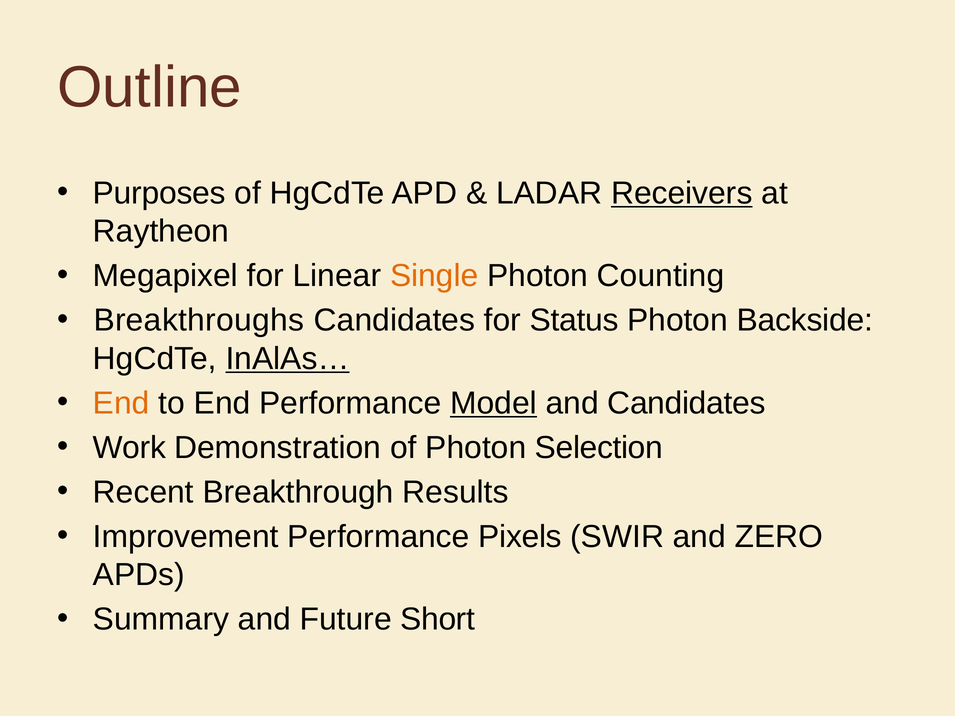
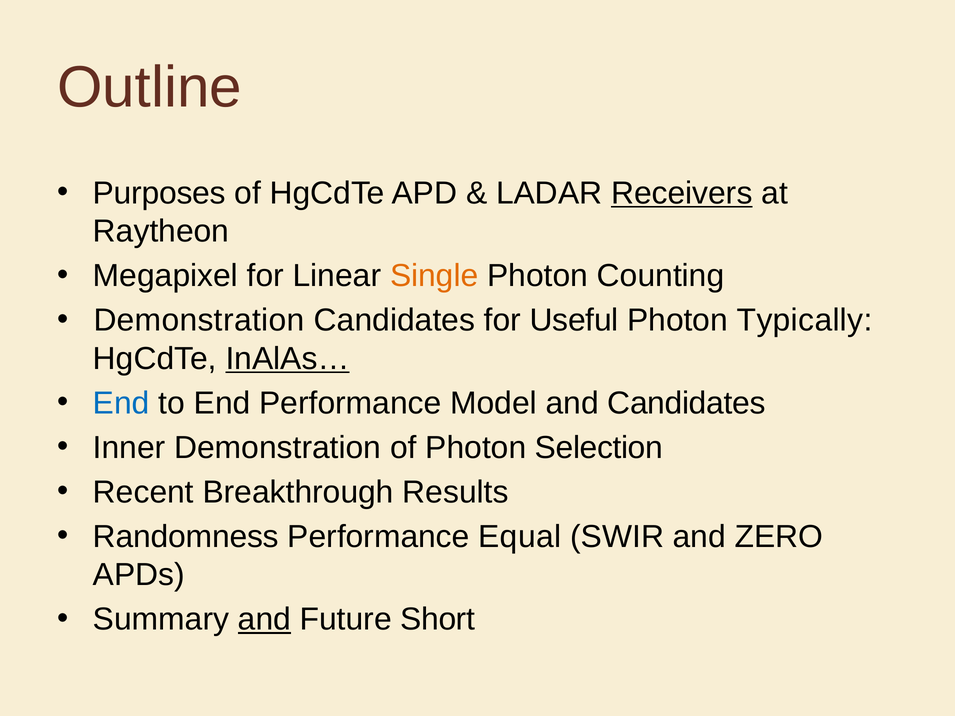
Breakthroughs: Breakthroughs -> Demonstration (199, 320)
Status: Status -> Useful (574, 320)
Backside: Backside -> Typically (805, 320)
End colour: orange -> blue (121, 403)
Model underline: present -> none (494, 403)
Work: Work -> Inner (129, 448)
Improvement: Improvement -> Randomness (186, 537)
Pixels: Pixels -> Equal (520, 537)
and underline: none -> present (264, 620)
